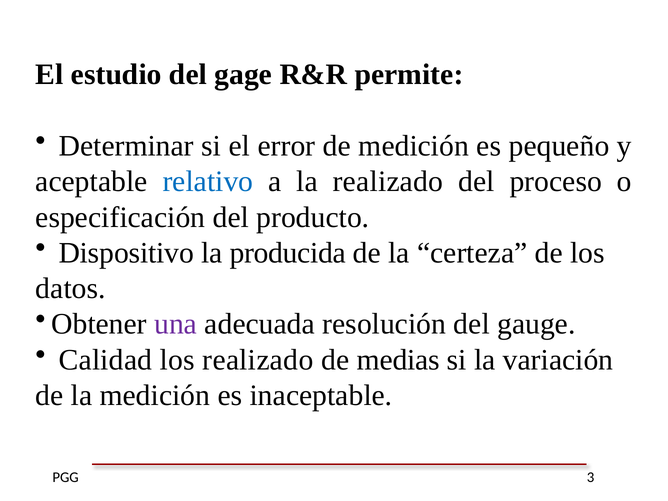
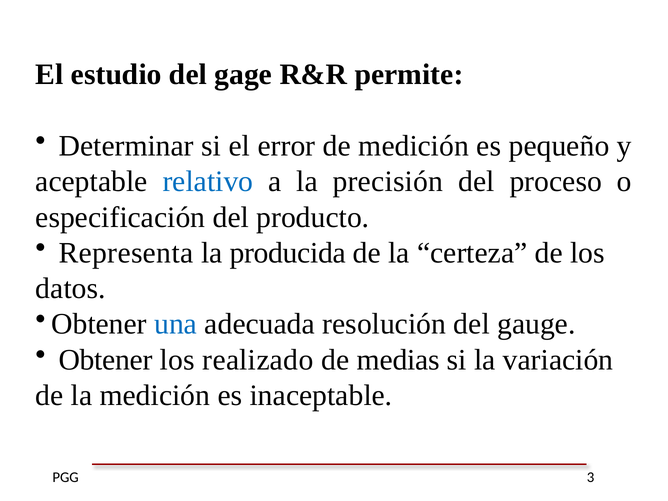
la realizado: realizado -> precisión (388, 182)
Dispositivo: Dispositivo -> Representa (126, 253)
una colour: purple -> blue (176, 324)
Calidad: Calidad -> Obtener (106, 360)
